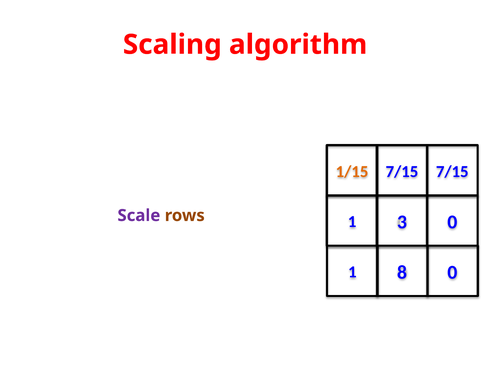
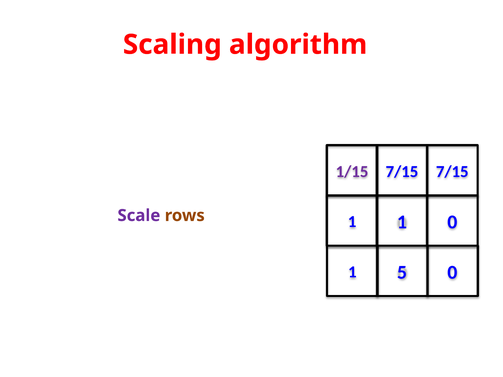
1/15 colour: orange -> purple (352, 172)
1 3: 3 -> 1 (402, 222)
8: 8 -> 5 (402, 272)
